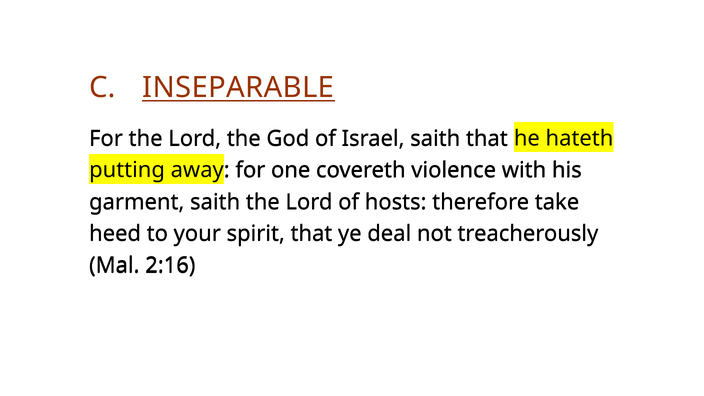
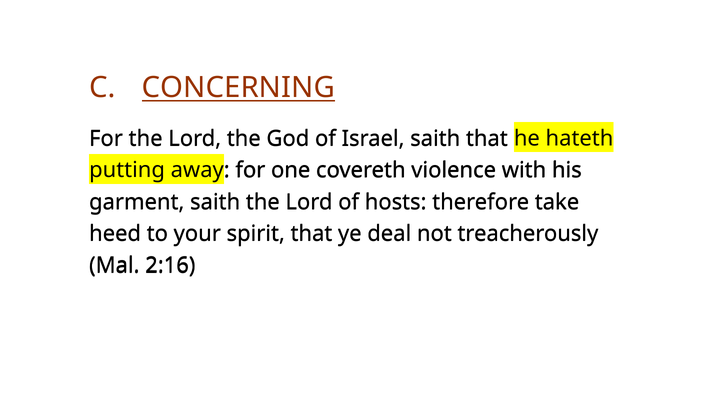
INSEPARABLE: INSEPARABLE -> CONCERNING (238, 88)
